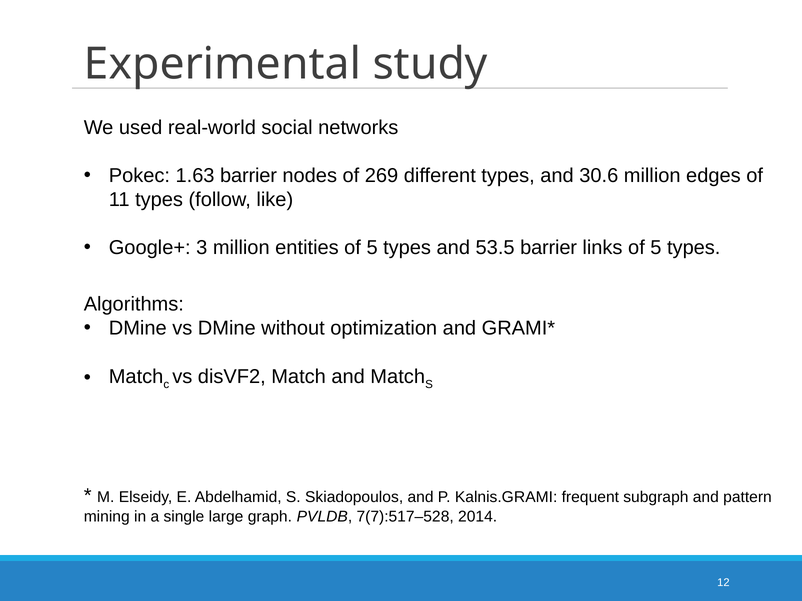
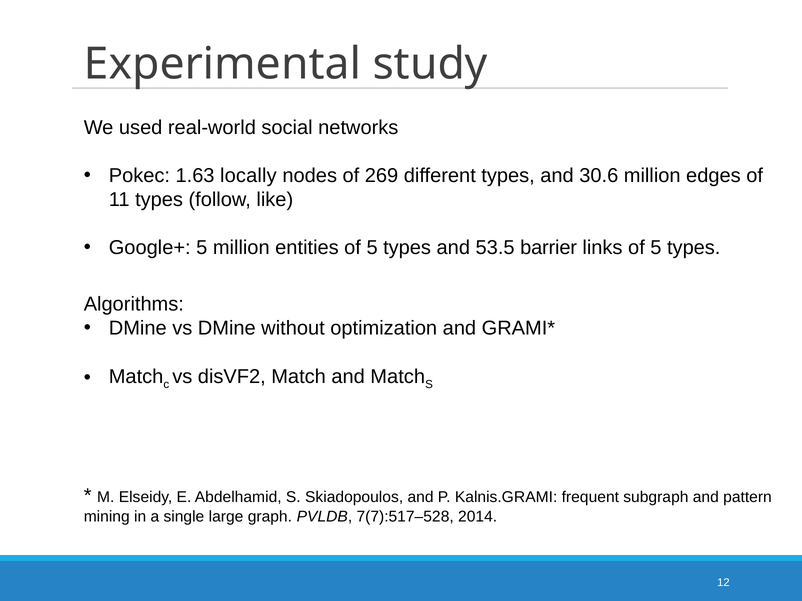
1.63 barrier: barrier -> locally (248, 176)
Google+ 3: 3 -> 5 (202, 248)
